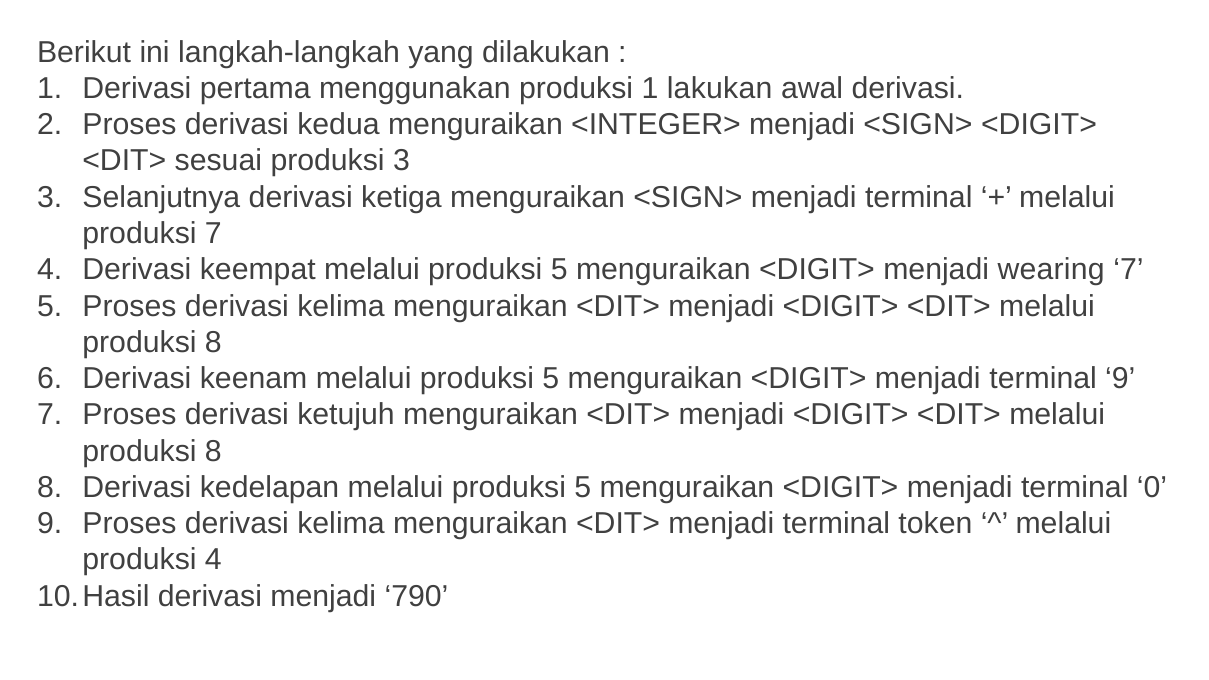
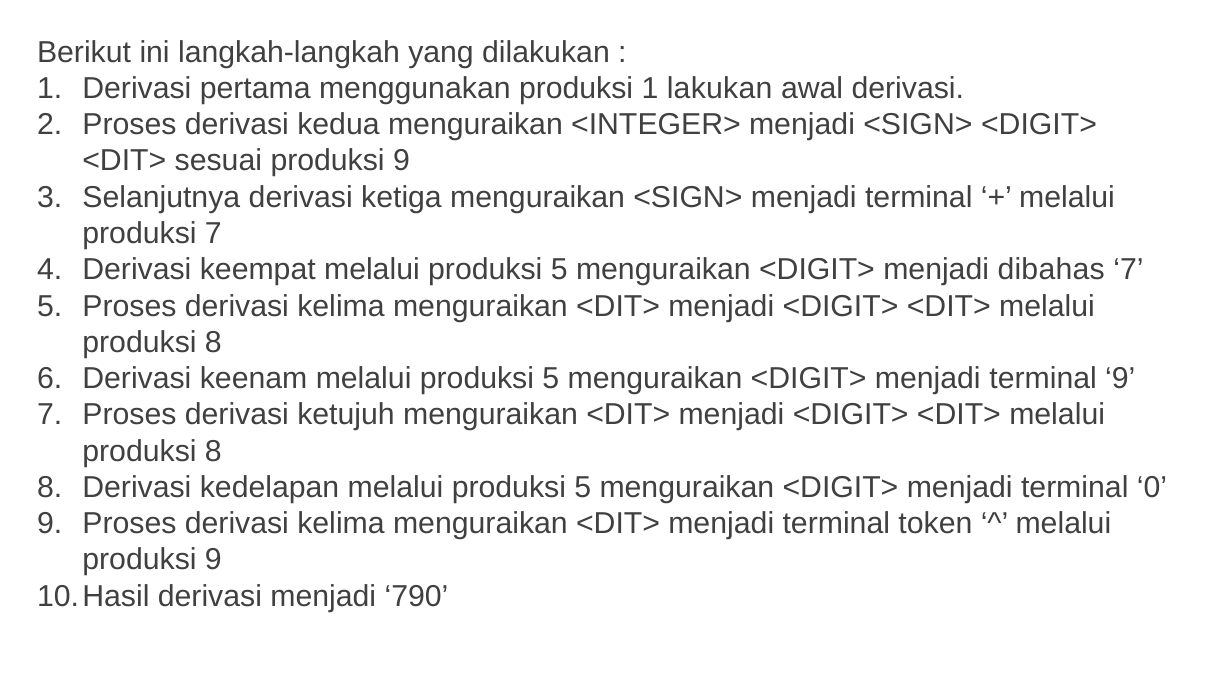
sesuai produksi 3: 3 -> 9 (402, 161)
wearing: wearing -> dibahas (1051, 270)
4: 4 -> 9 (213, 560)
